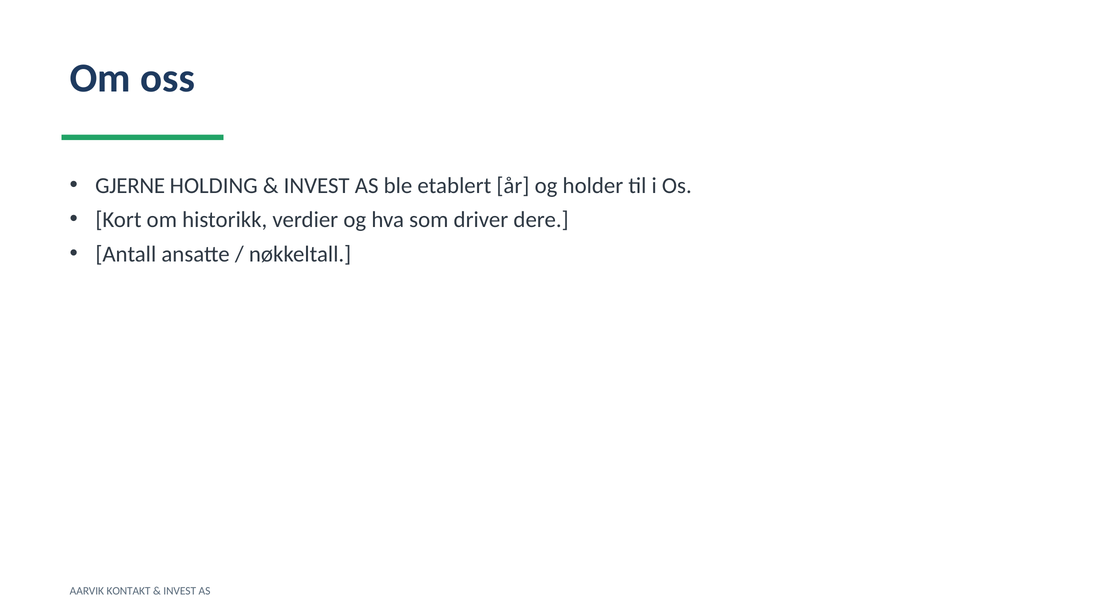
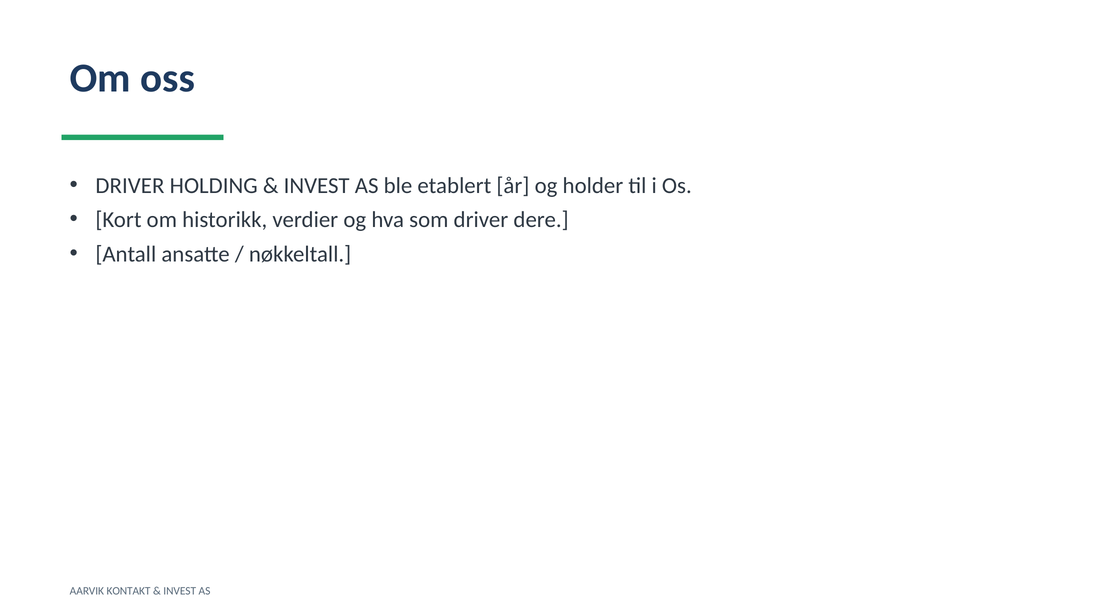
GJERNE: GJERNE -> DRIVER (130, 186)
